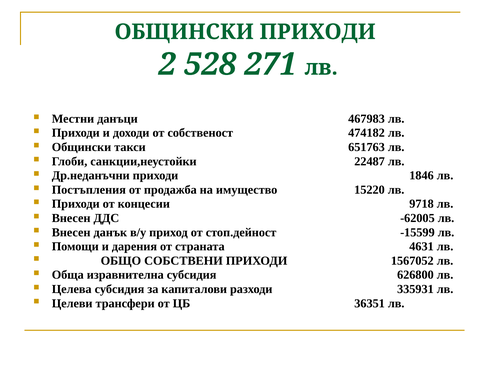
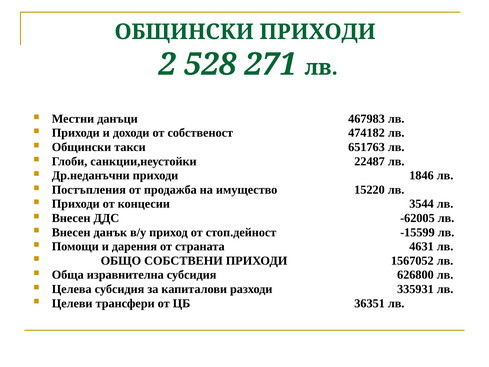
9718: 9718 -> 3544 (422, 204)
